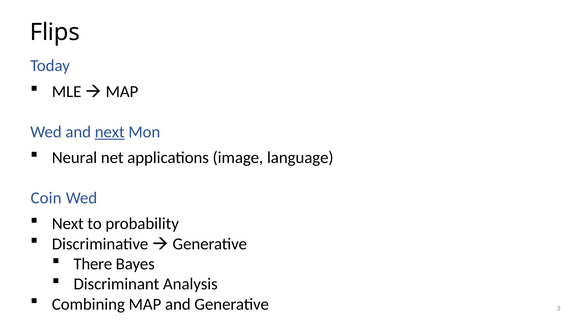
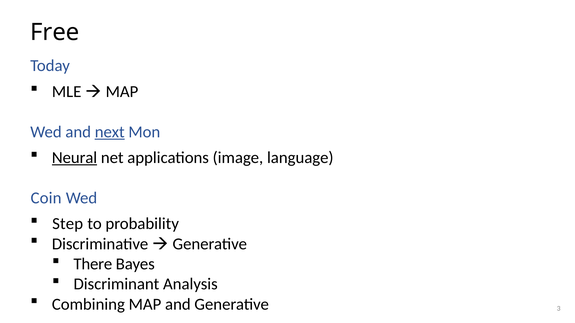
Flips: Flips -> Free (55, 32)
Neural underline: none -> present (75, 158)
Next: Next -> Step (68, 224)
